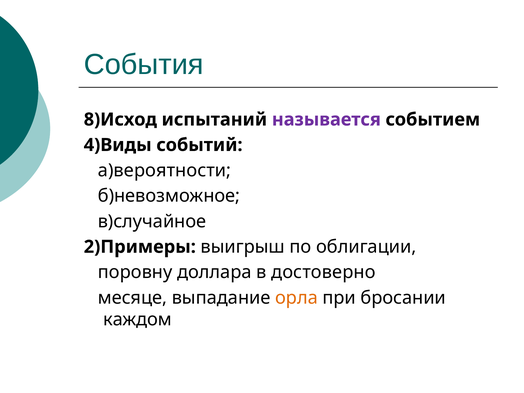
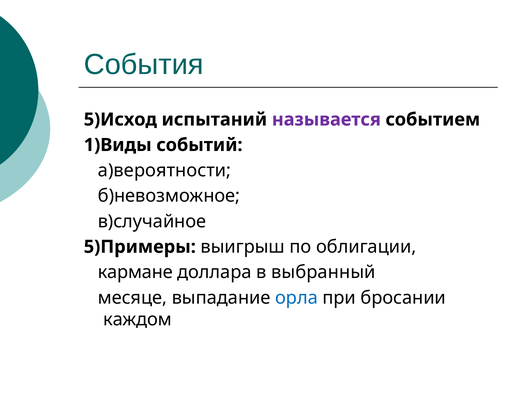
8)Исход: 8)Исход -> 5)Исход (120, 120)
4)Виды: 4)Виды -> 1)Виды (118, 145)
2)Примеры: 2)Примеры -> 5)Примеры (140, 247)
поровну: поровну -> кармане (135, 272)
достоверно: достоверно -> выбранный (323, 272)
орла colour: orange -> blue (296, 298)
